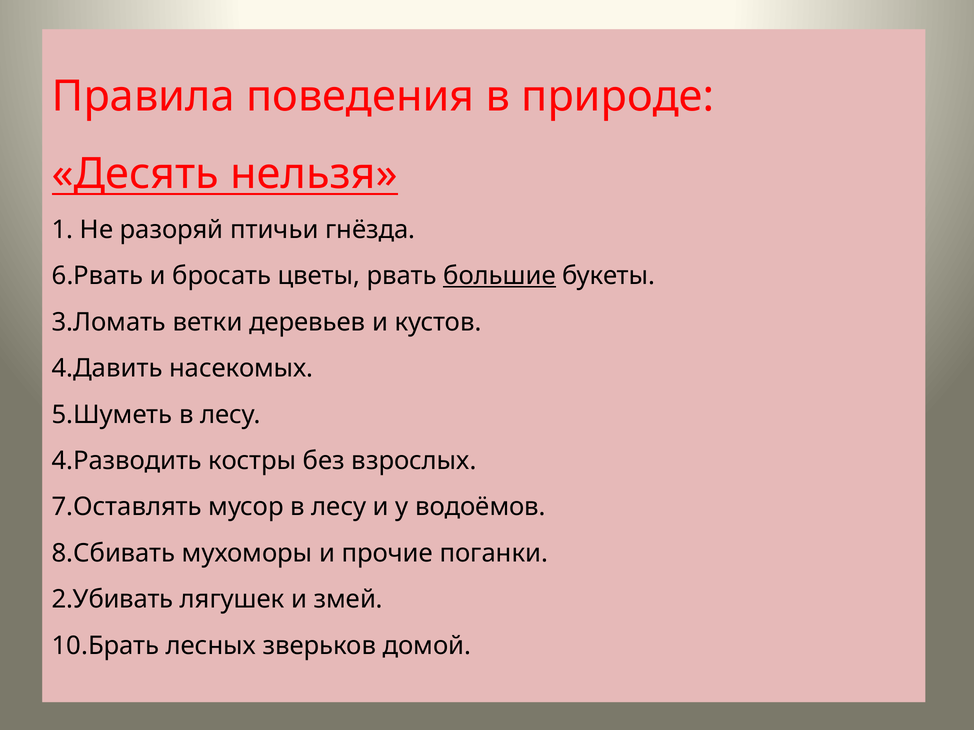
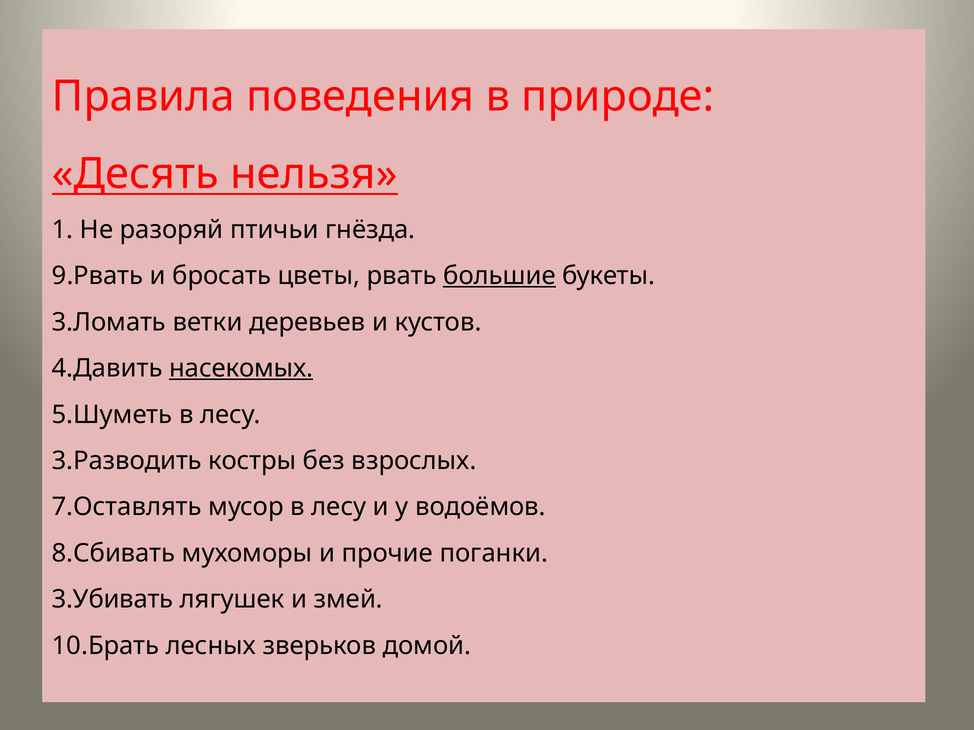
6.Рвать: 6.Рвать -> 9.Рвать (98, 276)
насекомых underline: none -> present (241, 369)
4.Разводить: 4.Разводить -> 3.Разводить (127, 461)
2.Убивать: 2.Убивать -> 3.Убивать (113, 600)
